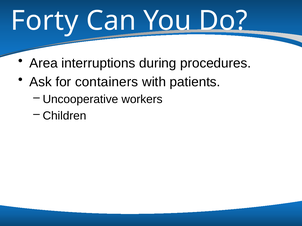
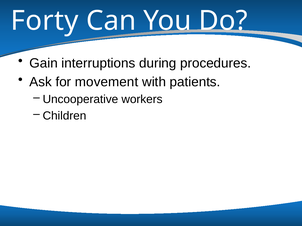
Area: Area -> Gain (44, 63)
containers: containers -> movement (107, 82)
